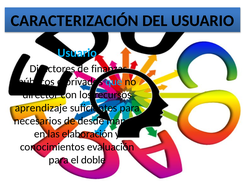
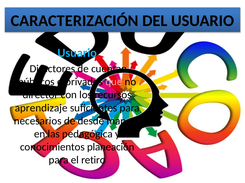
finanzas: finanzas -> cuentan (109, 69)
que colour: light blue -> pink (114, 82)
elaboración: elaboración -> pedagógica (87, 134)
evaluación: evaluación -> planeación (111, 148)
doble: doble -> retiro (93, 161)
